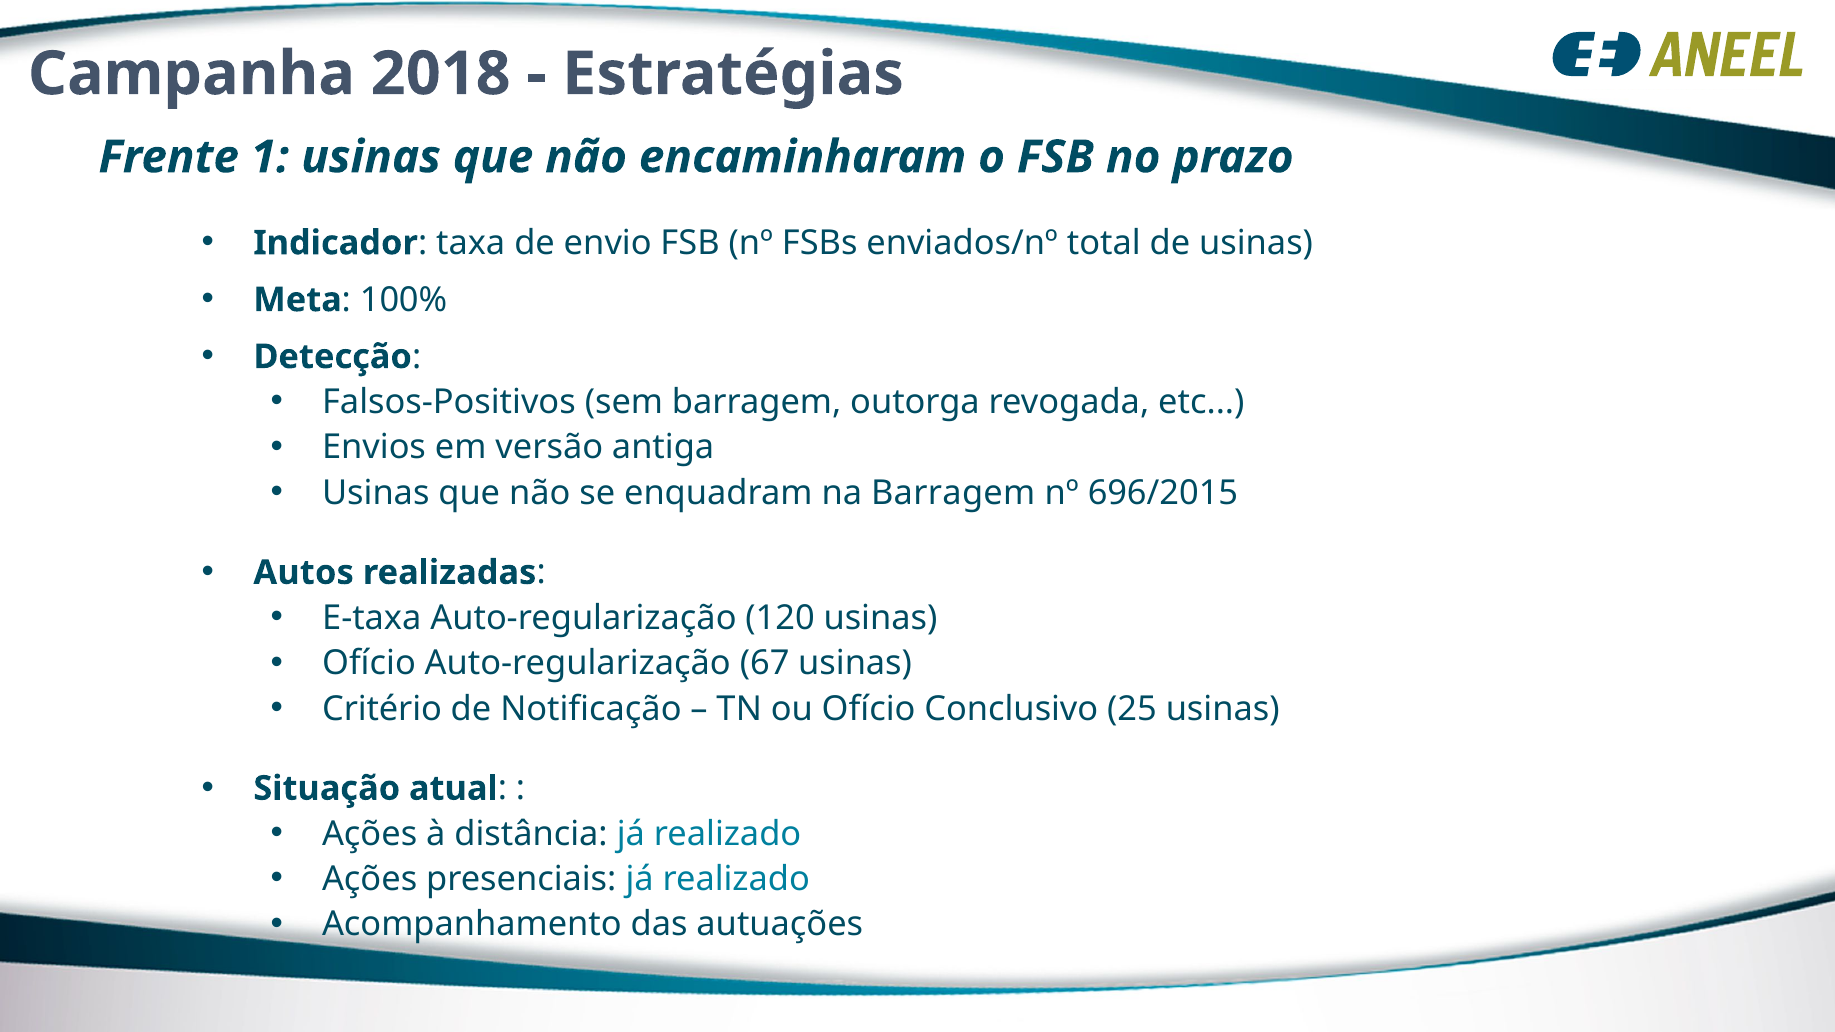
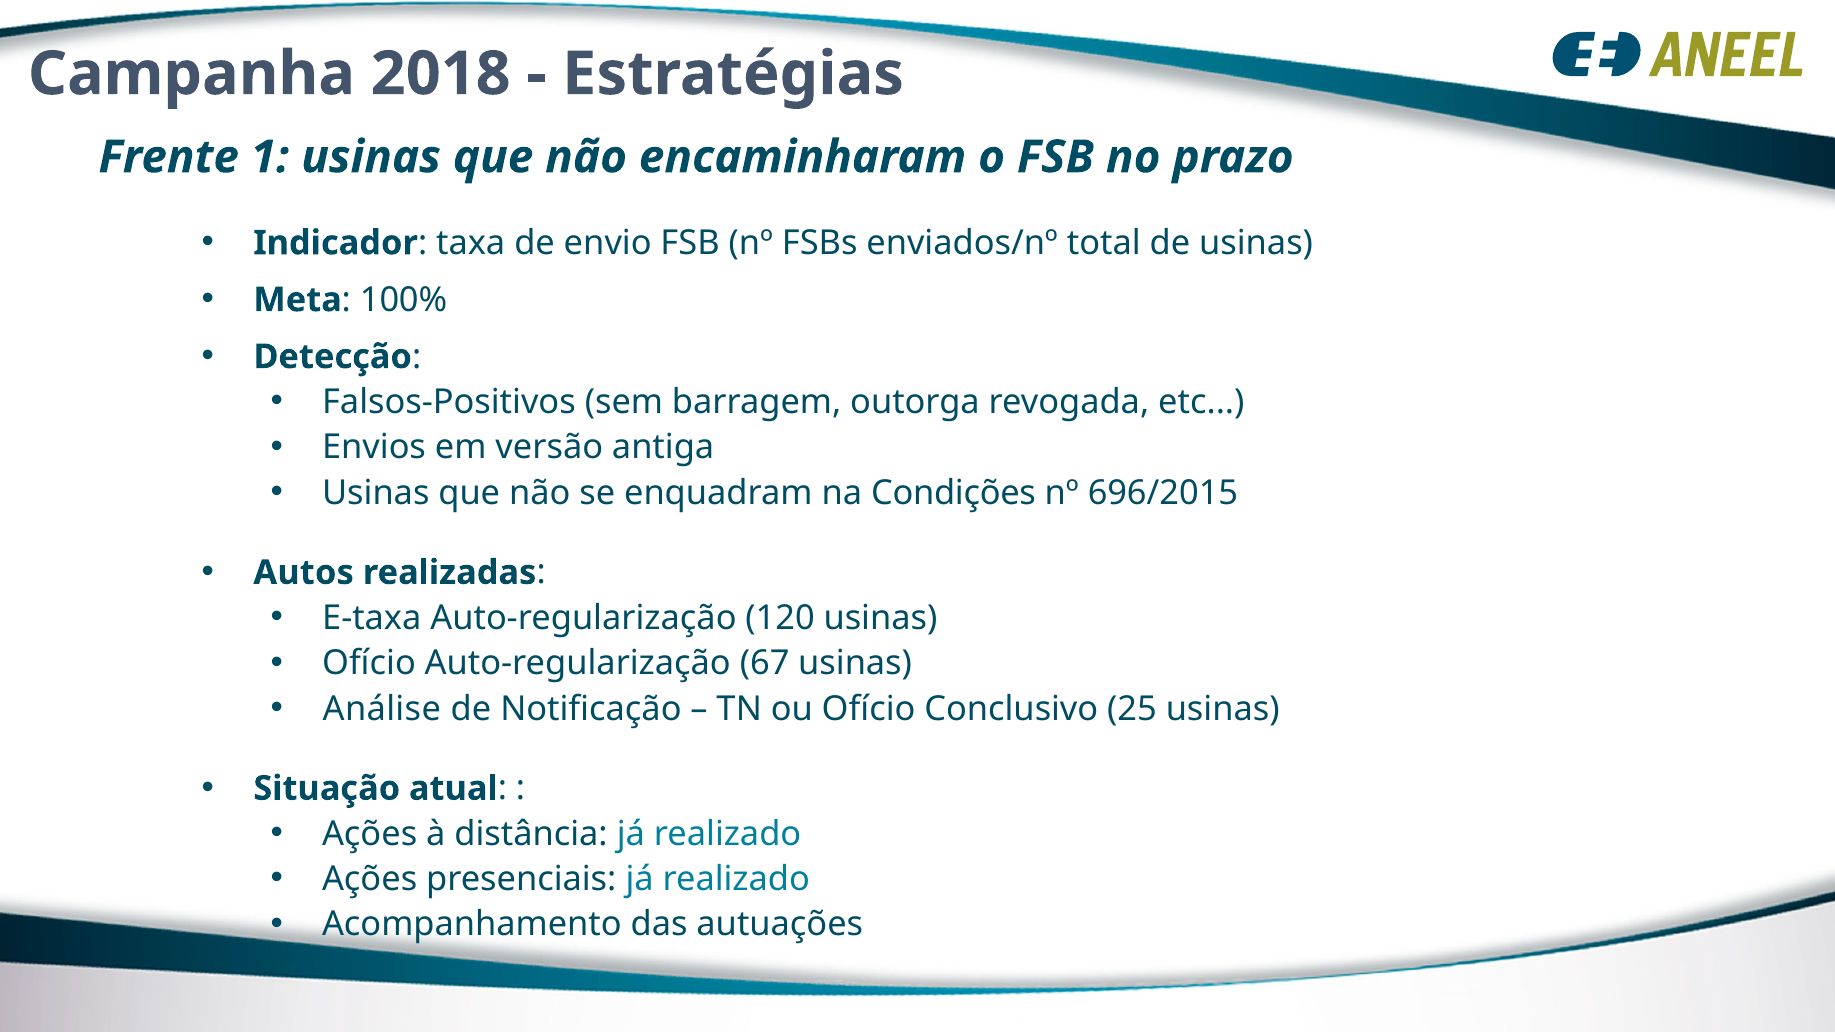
na Barragem: Barragem -> Condições (953, 493)
Critério: Critério -> Análise (382, 709)
